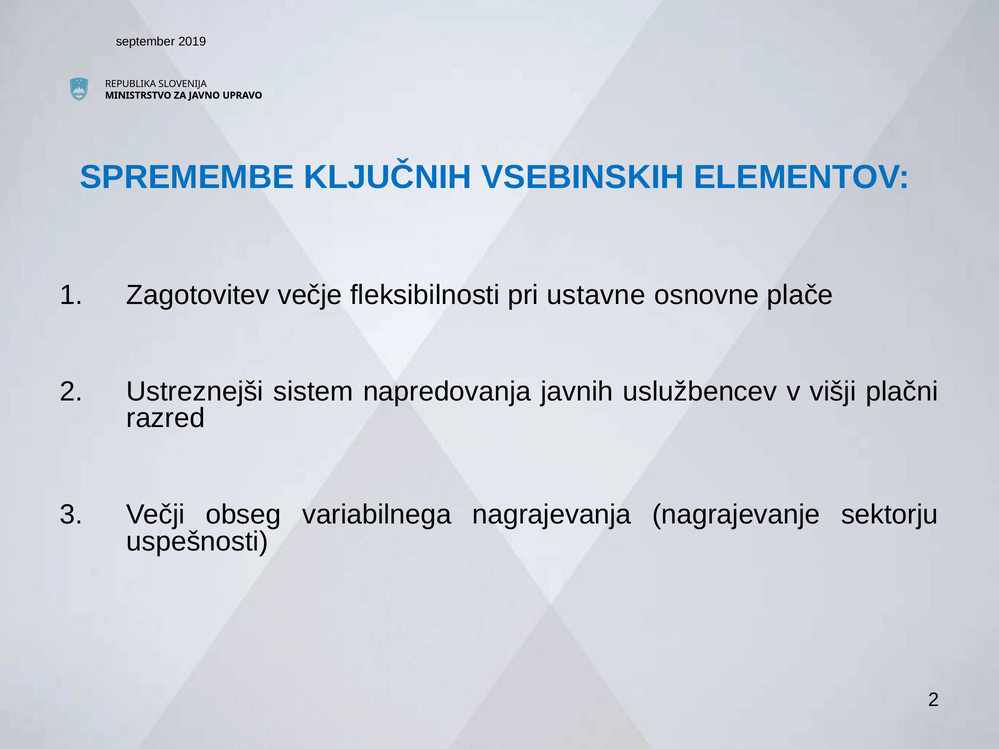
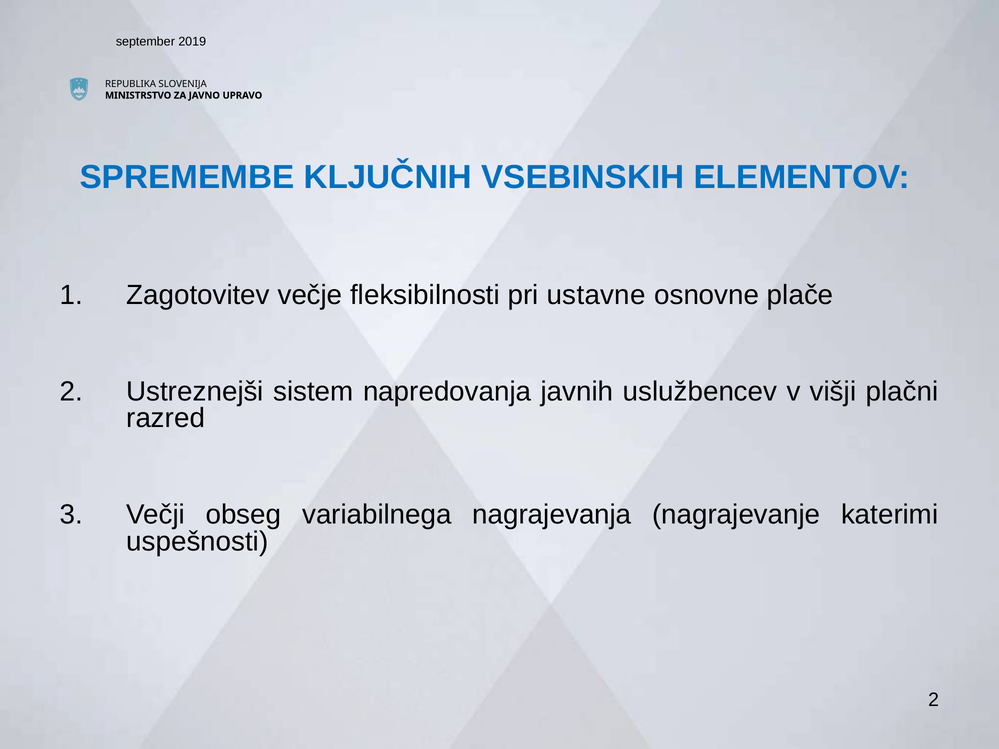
sektorju: sektorju -> katerimi (890, 515)
